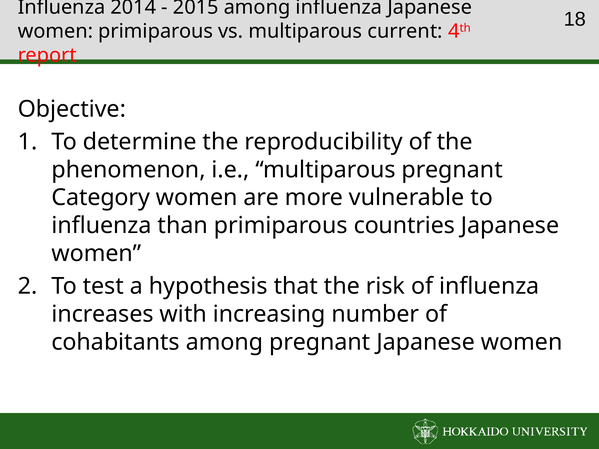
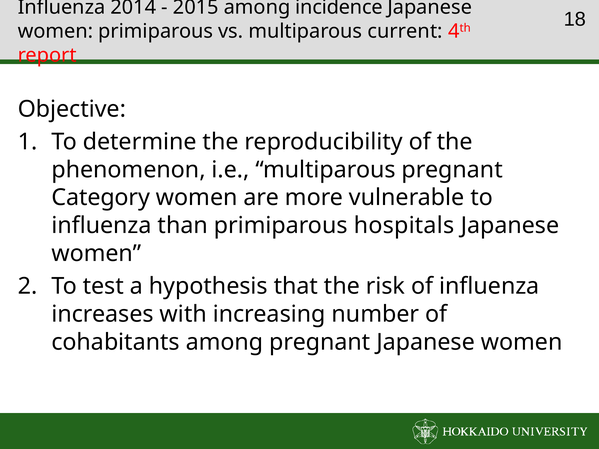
among influenza: influenza -> incidence (339, 7)
countries: countries -> hospitals (404, 226)
